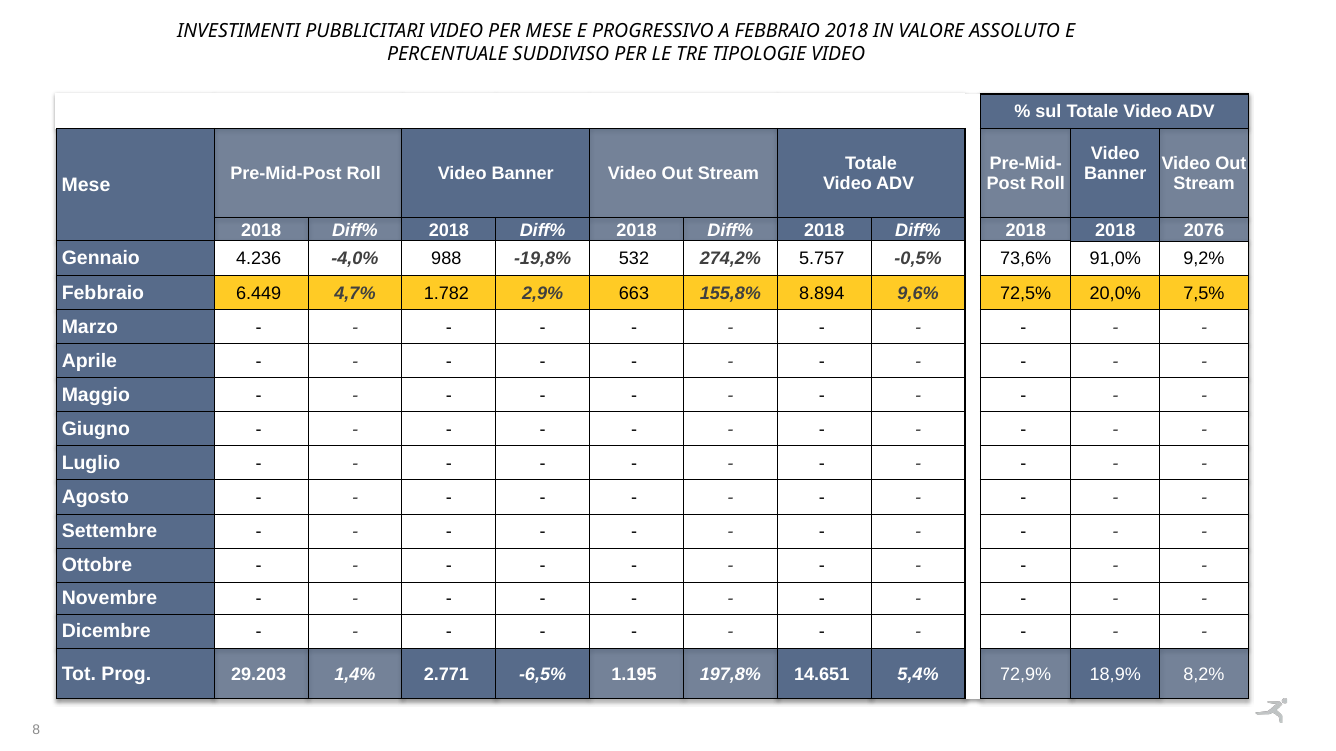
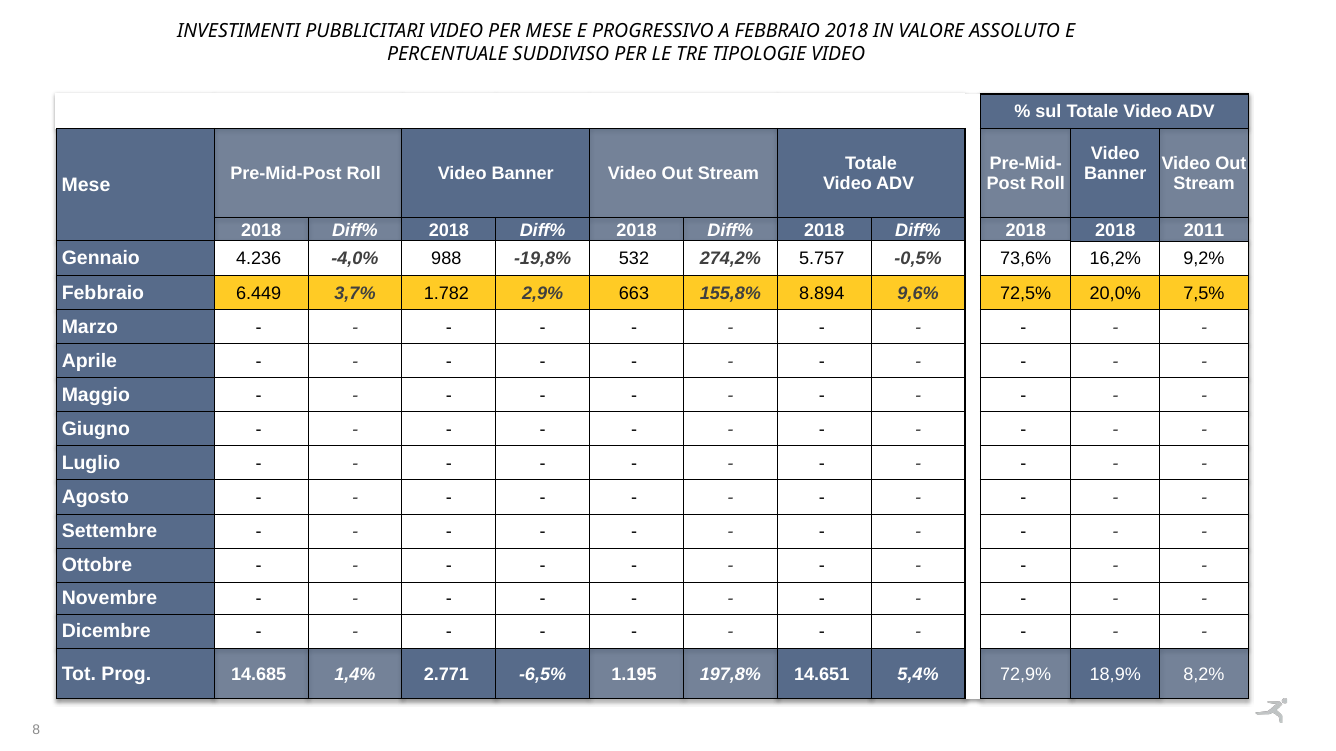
2076: 2076 -> 2011 (1204, 230)
91,0%: 91,0% -> 16,2% (1115, 259)
4,7%: 4,7% -> 3,7% (355, 293)
29.203: 29.203 -> 14.685 (259, 675)
